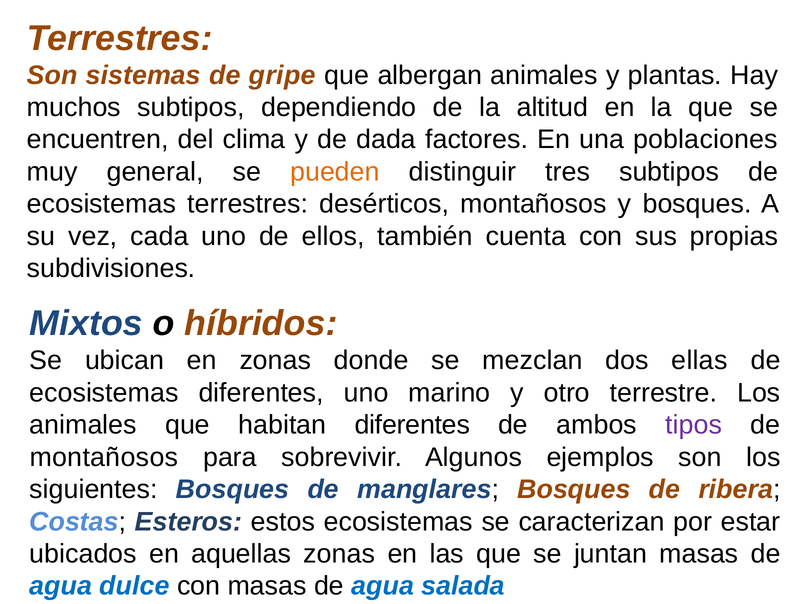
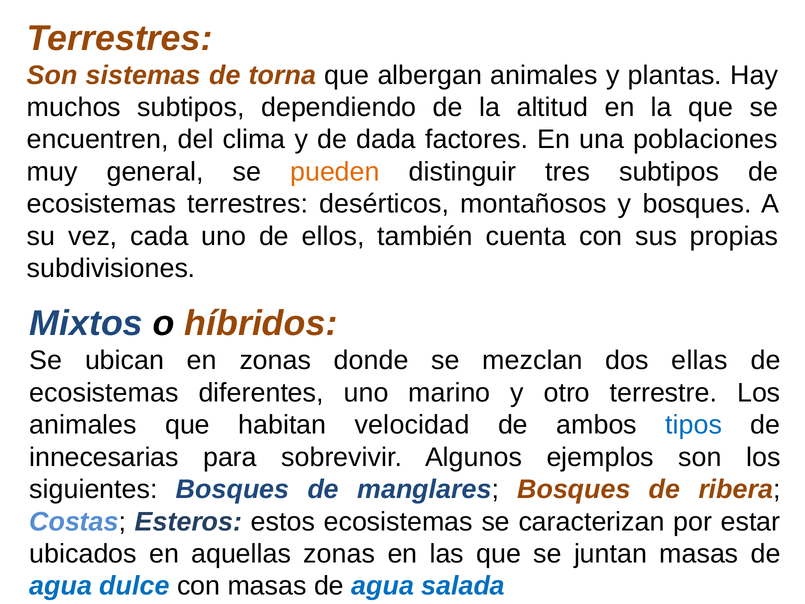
gripe: gripe -> torna (282, 75)
habitan diferentes: diferentes -> velocidad (412, 425)
tipos colour: purple -> blue (694, 425)
montañosos: montañosos -> innecesarias (104, 457)
